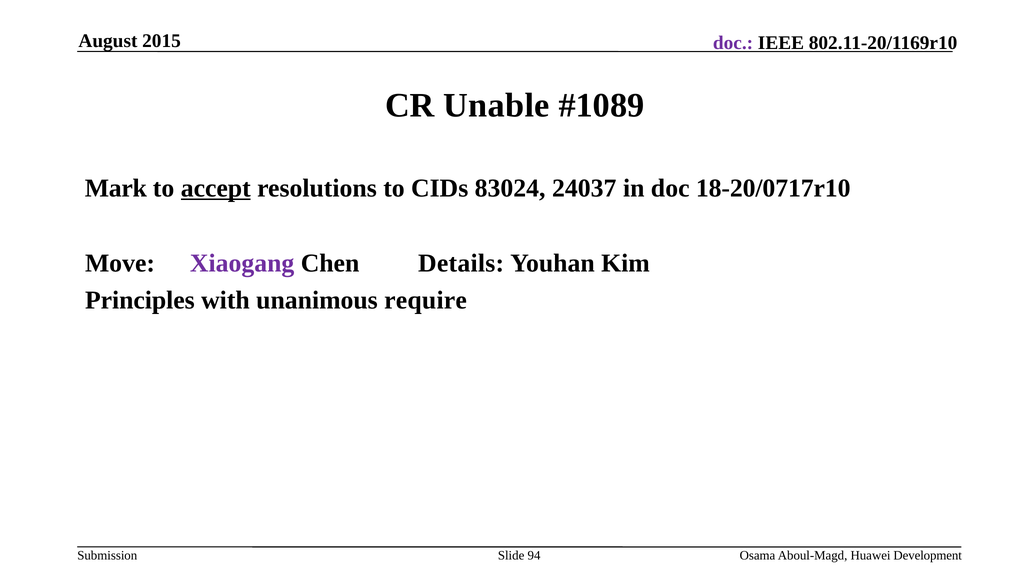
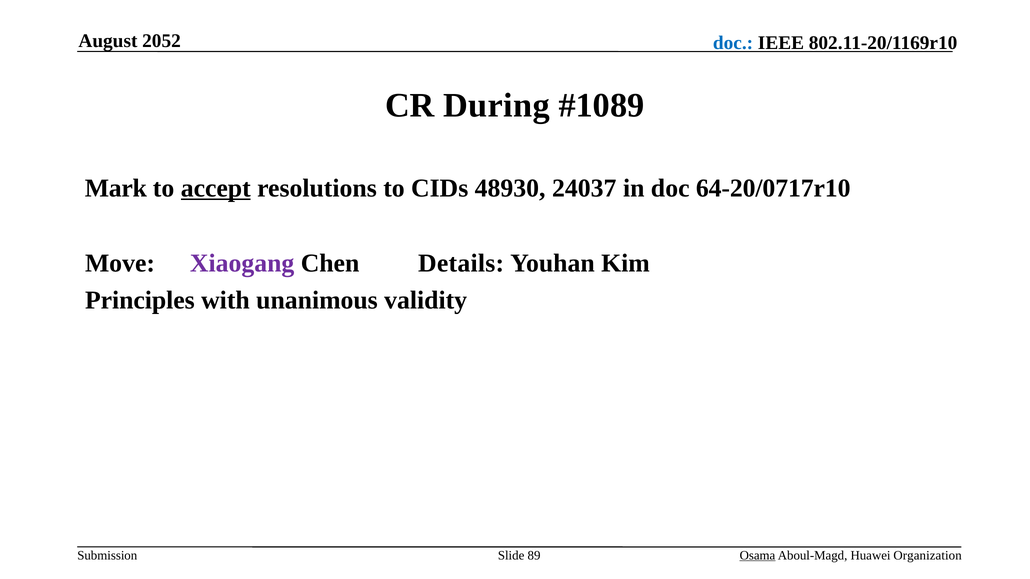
2015: 2015 -> 2052 (162, 41)
doc colour: purple -> blue (733, 43)
Unable: Unable -> During (496, 105)
83024: 83024 -> 48930 (510, 189)
18-20/0717r10: 18-20/0717r10 -> 64-20/0717r10 (773, 189)
require: require -> validity (426, 301)
94: 94 -> 89 (534, 556)
Osama underline: none -> present (757, 556)
Development: Development -> Organization (928, 556)
